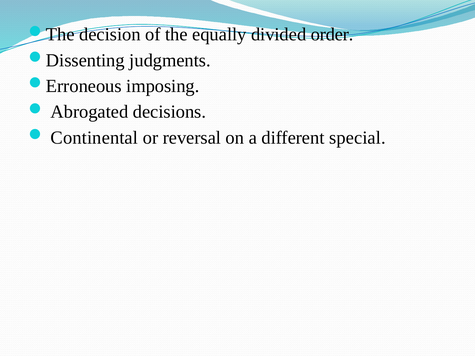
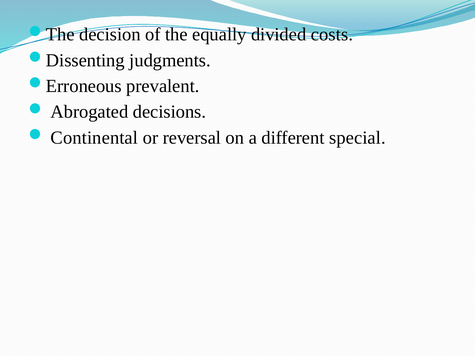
order: order -> costs (332, 34)
imposing: imposing -> prevalent (163, 86)
